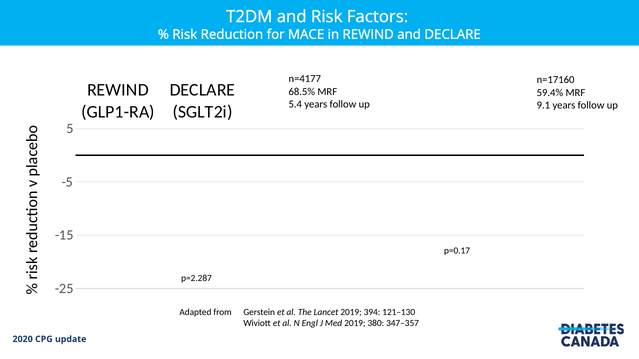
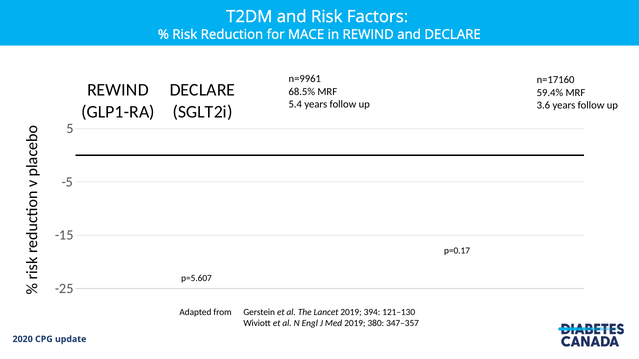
n=4177: n=4177 -> n=9961 (305, 79)
9.1: 9.1 -> 3.6 (543, 105)
p=2.287: p=2.287 -> p=5.607 (196, 279)
